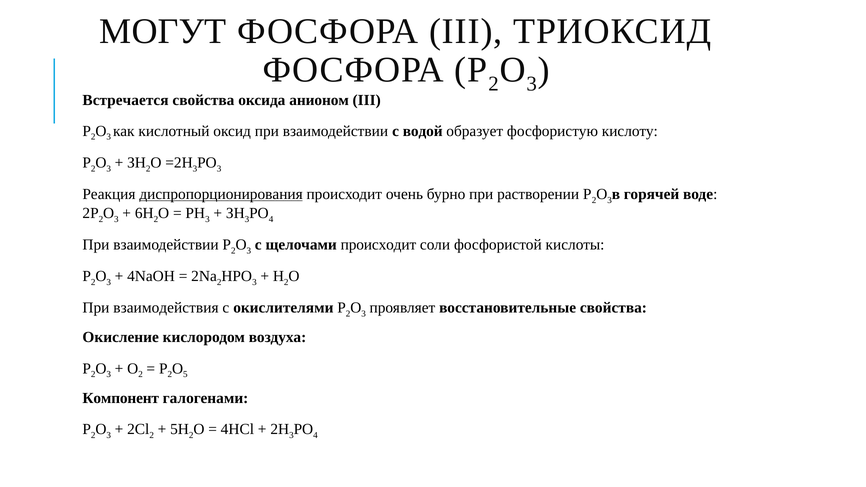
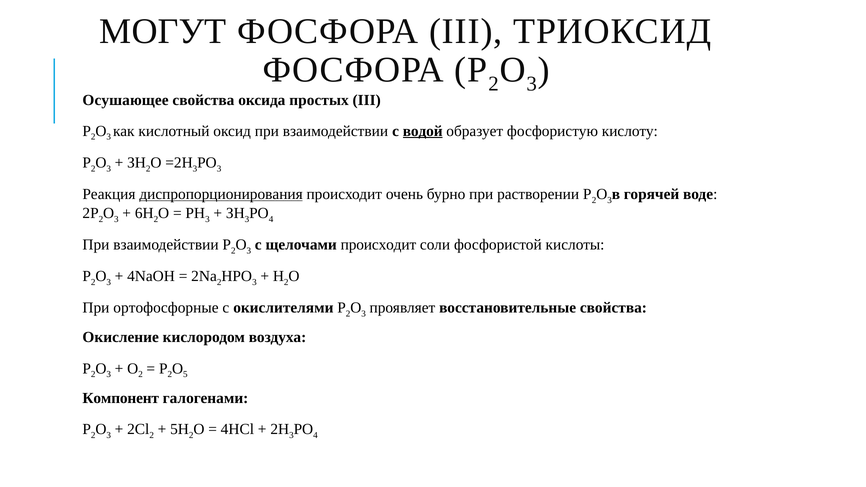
Встречается: Встречается -> Осушающее (126, 100)
анионом: анионом -> простых (319, 100)
водой underline: none -> present (423, 131)
взаимодействия: взаимодействия -> ортофосфорные (166, 308)
